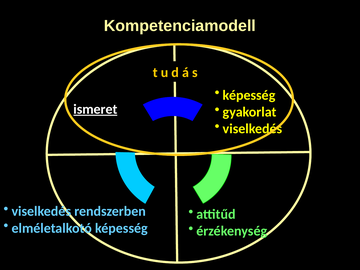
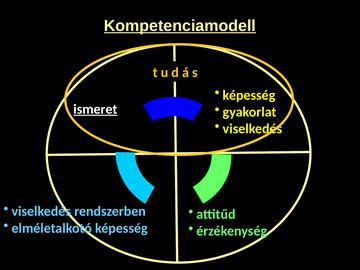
Kompetenciamodell underline: none -> present (180, 26)
